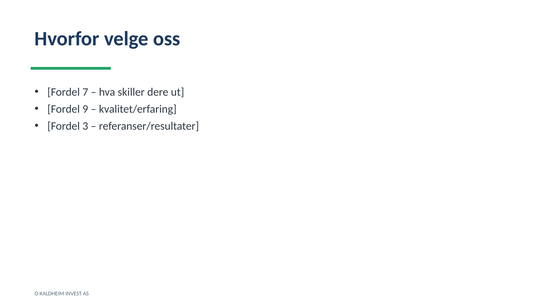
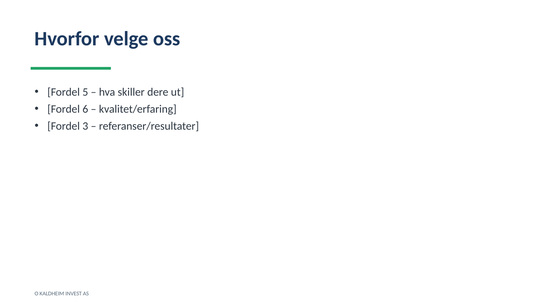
7: 7 -> 5 (85, 92)
9: 9 -> 6 (85, 109)
